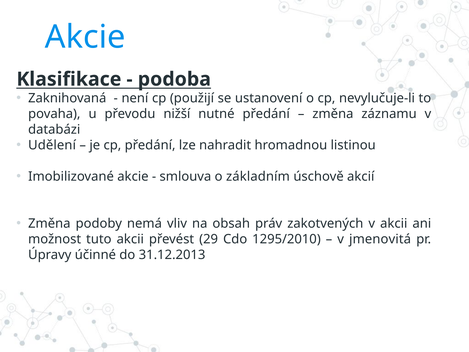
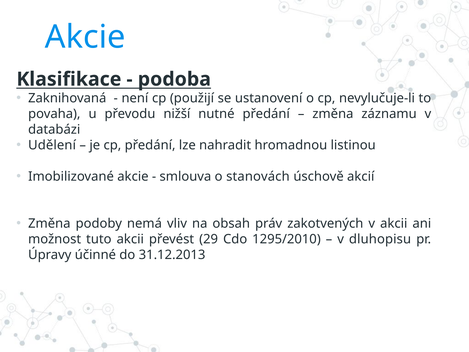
základním: základním -> stanovách (258, 176)
jmenovitá: jmenovitá -> dluhopisu (380, 239)
